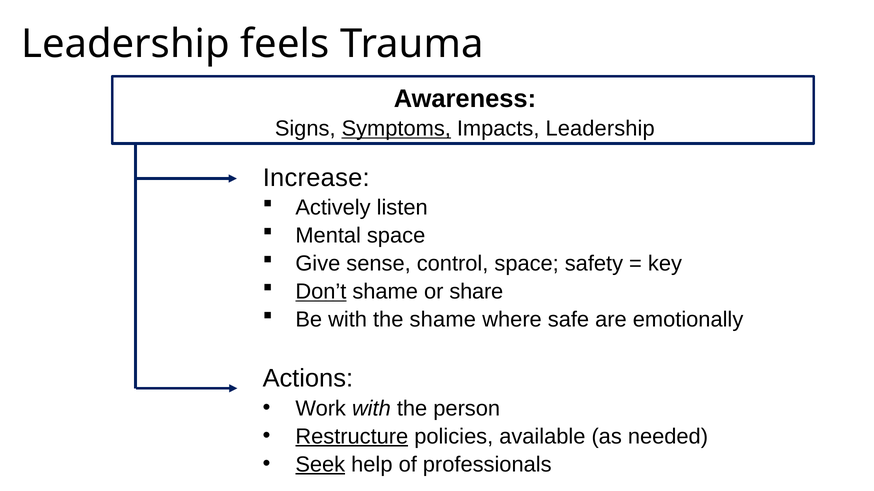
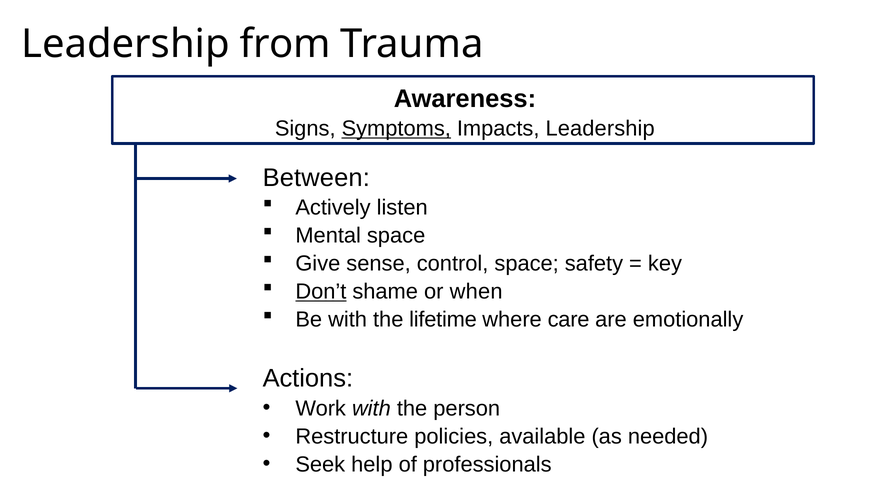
feels: feels -> from (285, 44)
Increase: Increase -> Between (316, 178)
share: share -> when (476, 292)
the shame: shame -> lifetime (443, 320)
safe: safe -> care (569, 320)
Restructure underline: present -> none (352, 437)
Seek underline: present -> none (320, 465)
